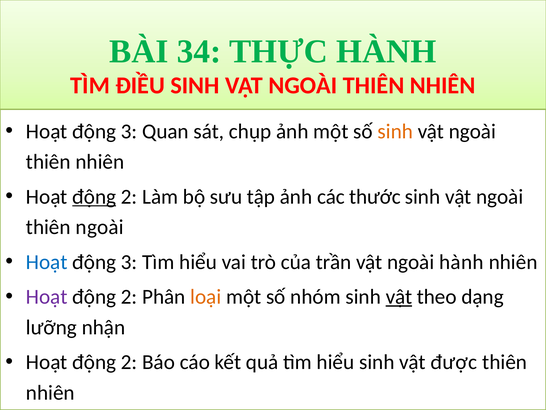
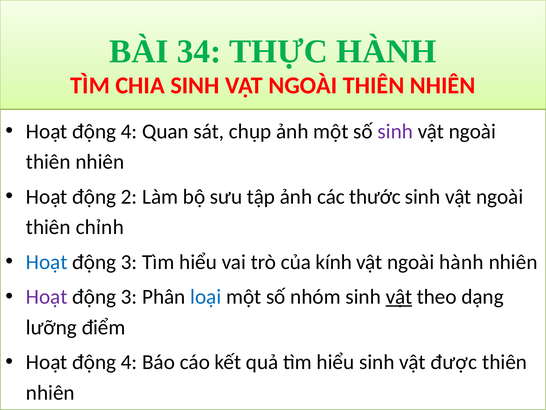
ĐIỀU: ĐIỀU -> CHIA (140, 85)
3: 3 -> 4 (129, 131)
sinh colour: orange -> purple (395, 131)
động underline: present -> none (94, 196)
thiên ngoài: ngoài -> chỉnh (100, 227)
trần: trần -> kính (334, 262)
2: 2 -> 3 (129, 296)
loại colour: orange -> blue (206, 296)
nhận: nhận -> điểm (104, 327)
2: 2 -> 4 (129, 362)
